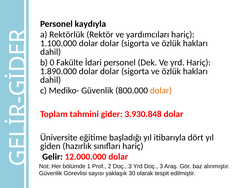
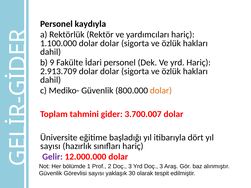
0: 0 -> 9 (52, 63)
1.890.000: 1.890.000 -> 2.913.709 (59, 71)
3.930.848: 3.930.848 -> 3.700.007 (143, 114)
giden: giden -> sayısı (50, 146)
Gelir colour: black -> purple (52, 157)
